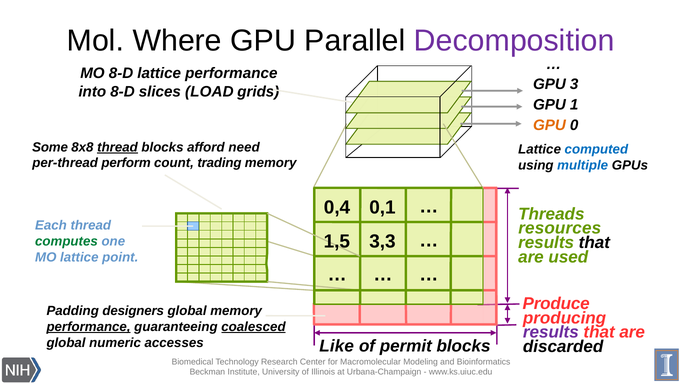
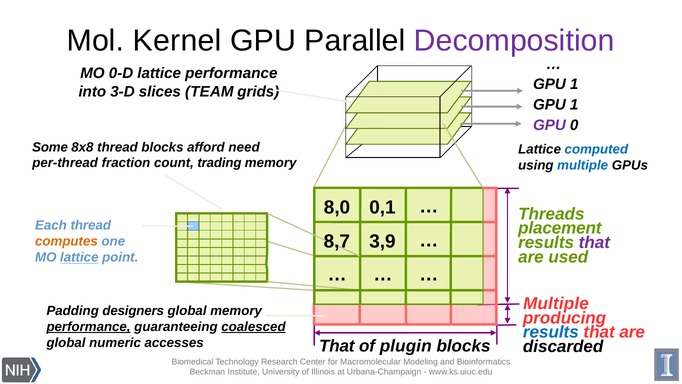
Where: Where -> Kernel (177, 41)
MO 8-D: 8-D -> 0-D (121, 73)
3: 3 -> 1 (574, 84)
into 8-D: 8-D -> 3-D (123, 91)
LOAD: LOAD -> TEAM (209, 91)
GPU colour: orange -> purple (549, 125)
thread underline: present -> none (117, 147)
perform: perform -> fraction (126, 163)
0,4: 0,4 -> 8,0 (337, 207)
resources: resources -> placement (560, 228)
1,5: 1,5 -> 8,7 (337, 241)
3,3: 3,3 -> 3,9 (382, 241)
that colour: black -> purple (594, 242)
computes colour: green -> orange (66, 241)
lattice underline: none -> present (79, 257)
Produce: Produce -> Multiple (556, 303)
results colour: purple -> blue (551, 332)
accesses Like: Like -> That (337, 346)
permit: permit -> plugin (406, 346)
